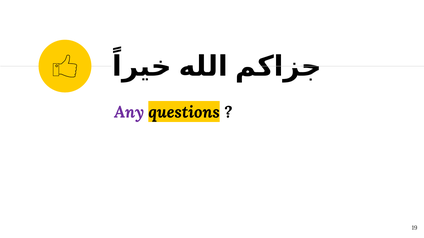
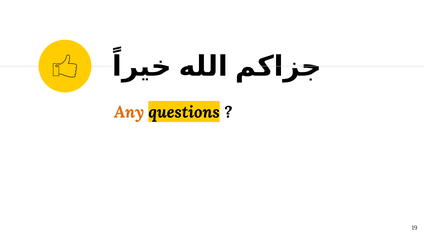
Any colour: purple -> orange (129, 112)
